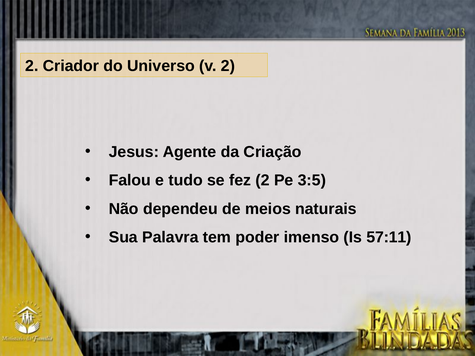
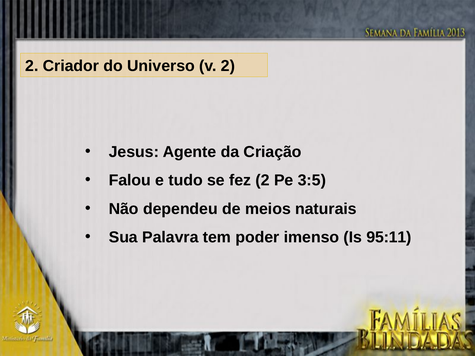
57:11: 57:11 -> 95:11 (389, 237)
